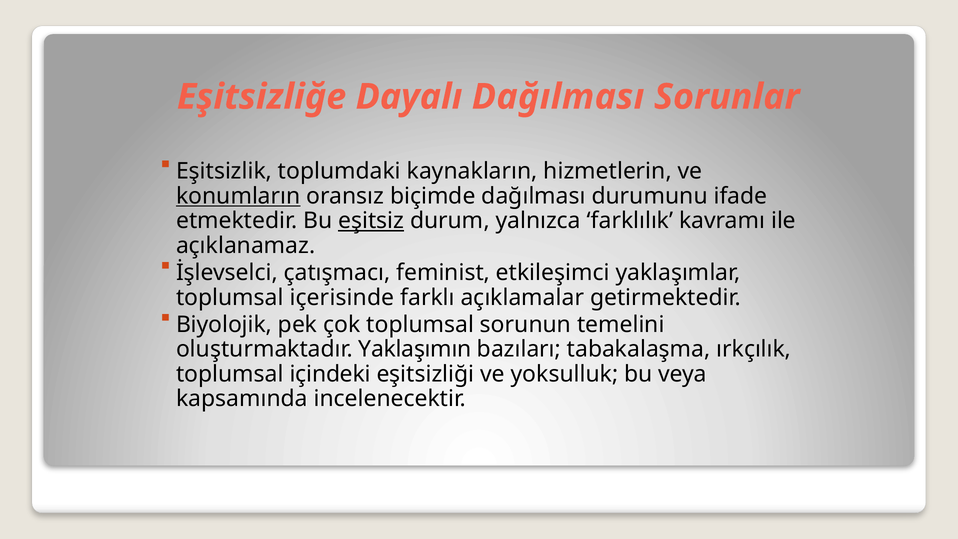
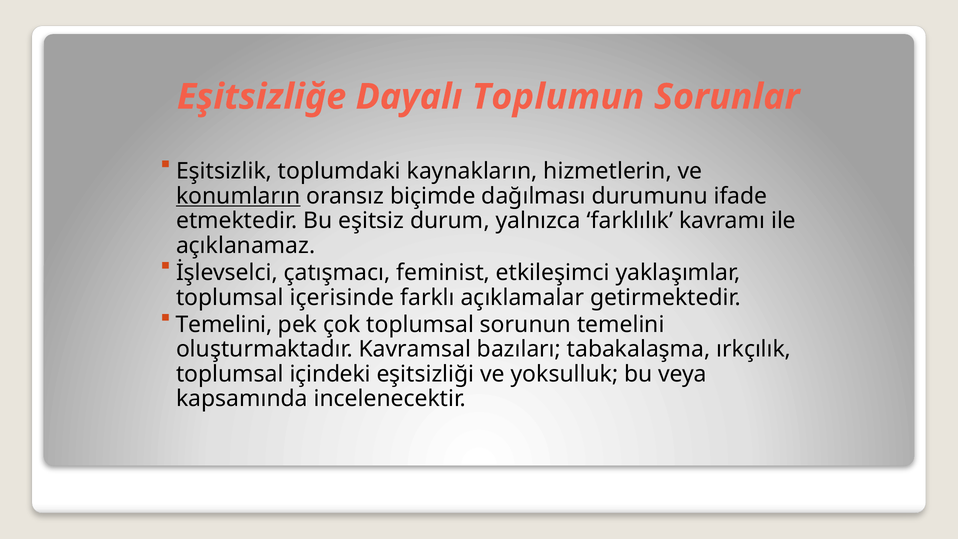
Dayalı Dağılması: Dağılması -> Toplumun (558, 97)
eşitsiz underline: present -> none (371, 221)
Biyolojik: Biyolojik -> Temelini (224, 324)
Yaklaşımın: Yaklaşımın -> Kavramsal (415, 349)
